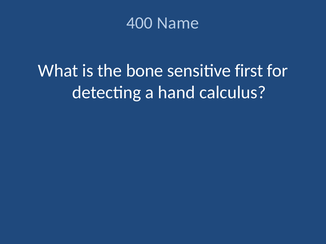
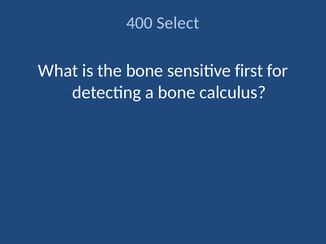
Name: Name -> Select (178, 23)
a hand: hand -> bone (177, 93)
